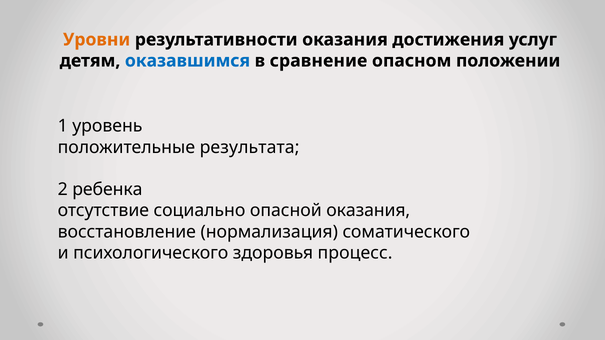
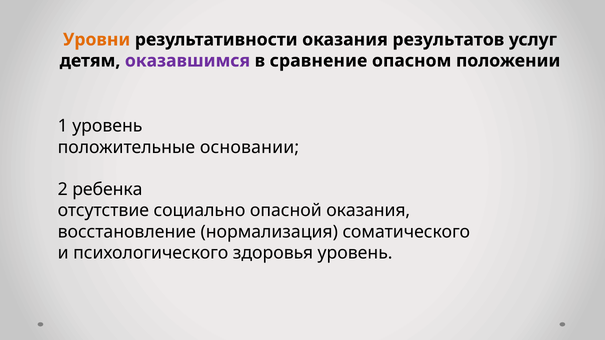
достижения: достижения -> результатов (448, 40)
оказавшимся colour: blue -> purple (187, 61)
результата: результата -> основании (250, 147)
здоровья процесс: процесс -> уровень (355, 253)
